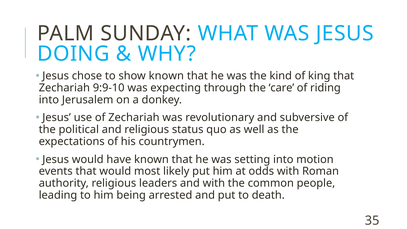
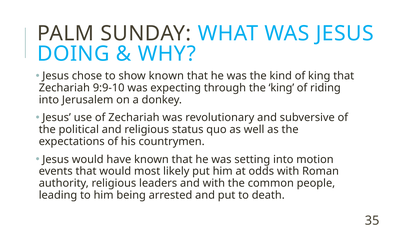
the care: care -> king (281, 88)
